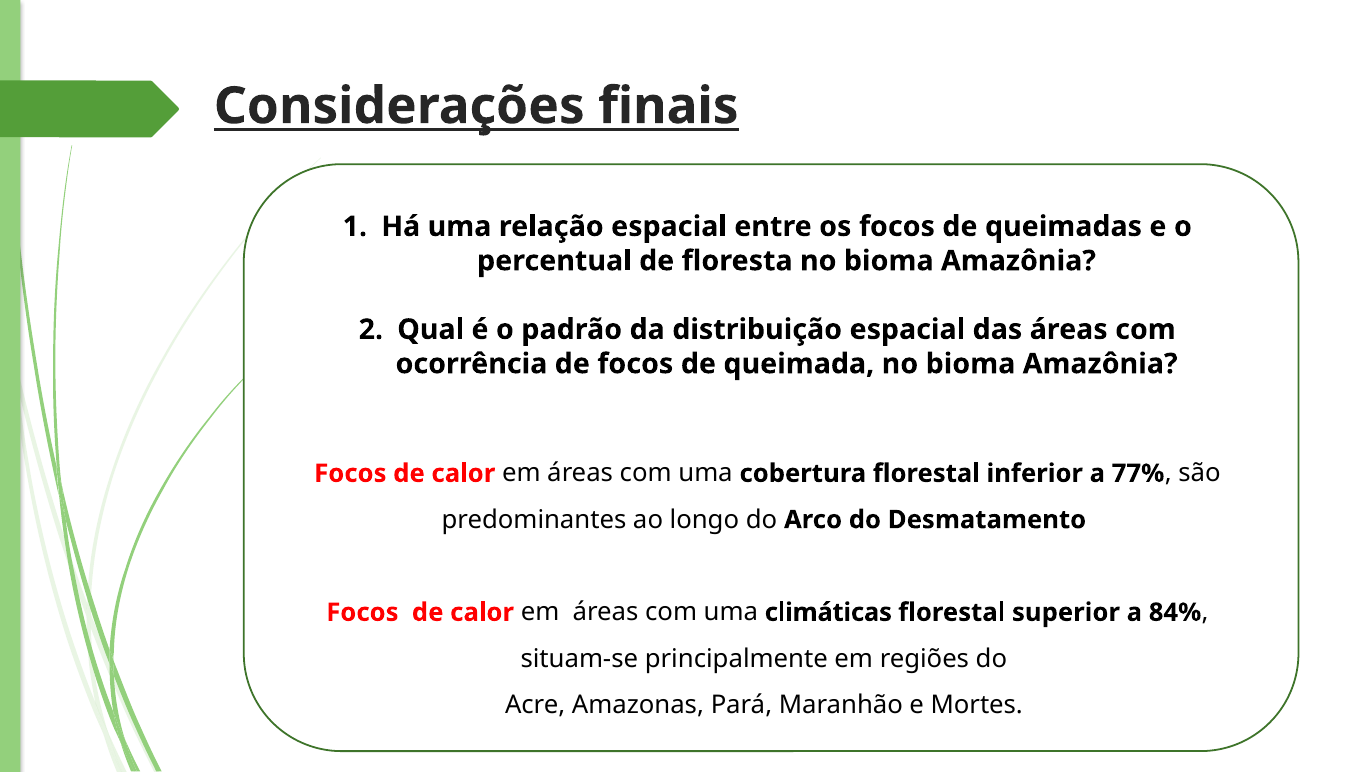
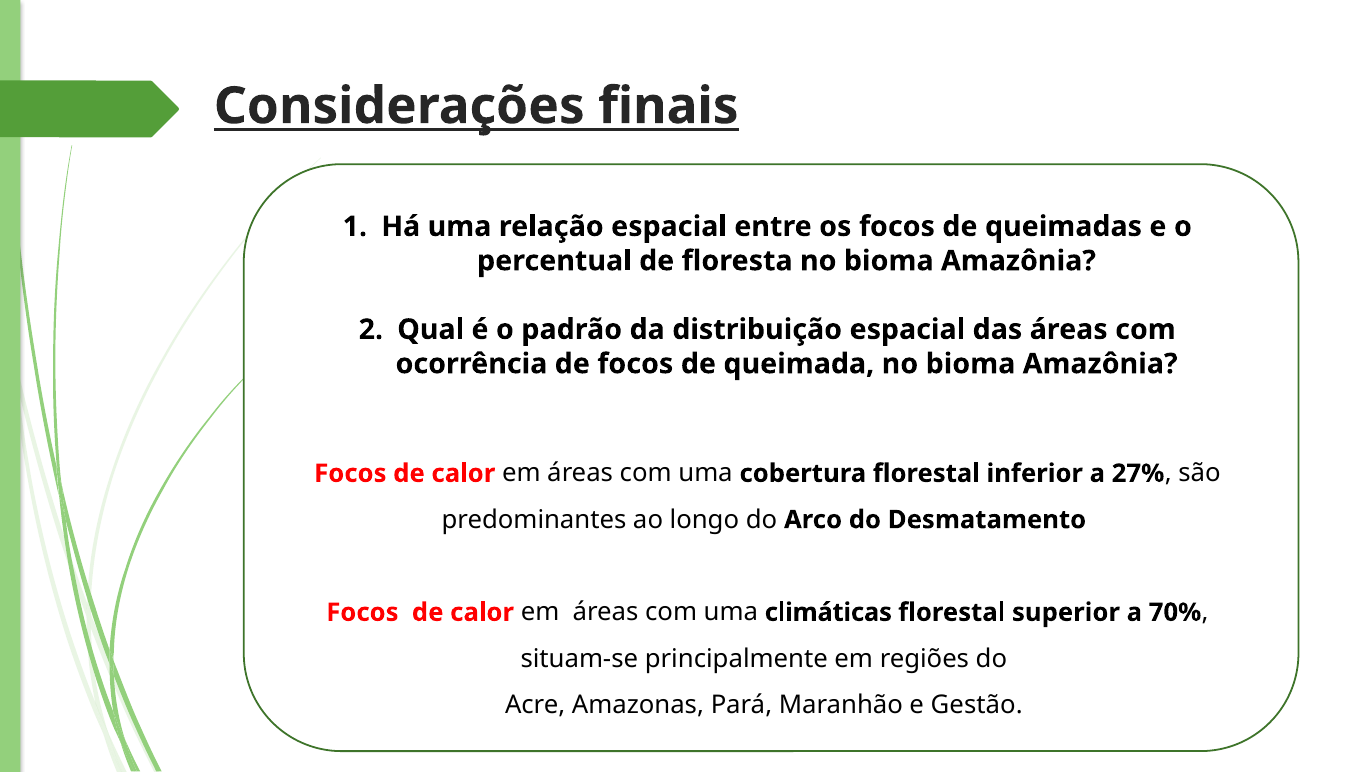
77%: 77% -> 27% (1138, 473)
84%: 84% -> 70% (1175, 612)
Mortes: Mortes -> Gestão (977, 705)
